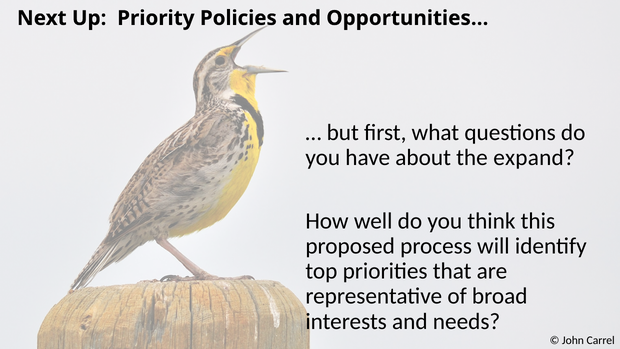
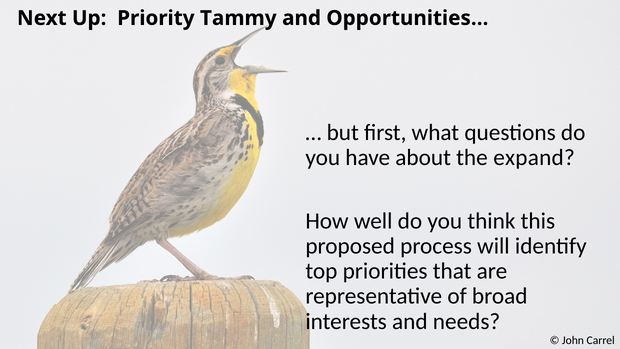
Policies: Policies -> Tammy (238, 18)
